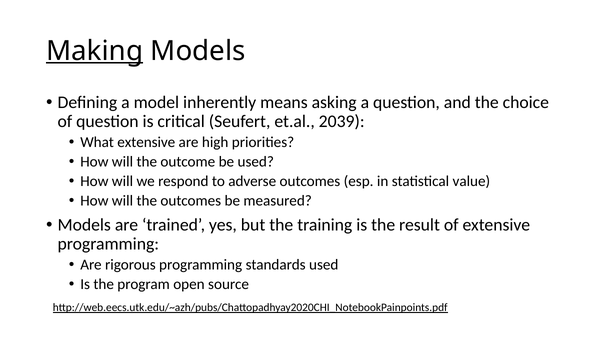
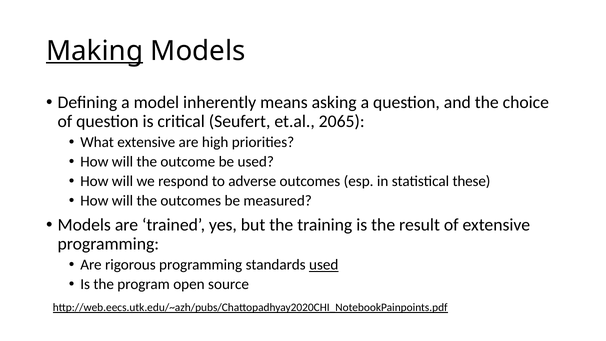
2039: 2039 -> 2065 (342, 121)
value: value -> these (471, 181)
used underline: none -> present (324, 265)
